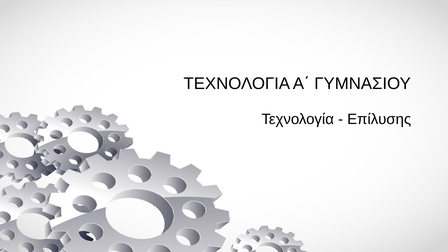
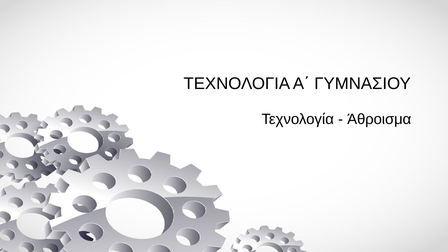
Επίλυσης: Επίλυσης -> Άθροισμα (379, 119)
